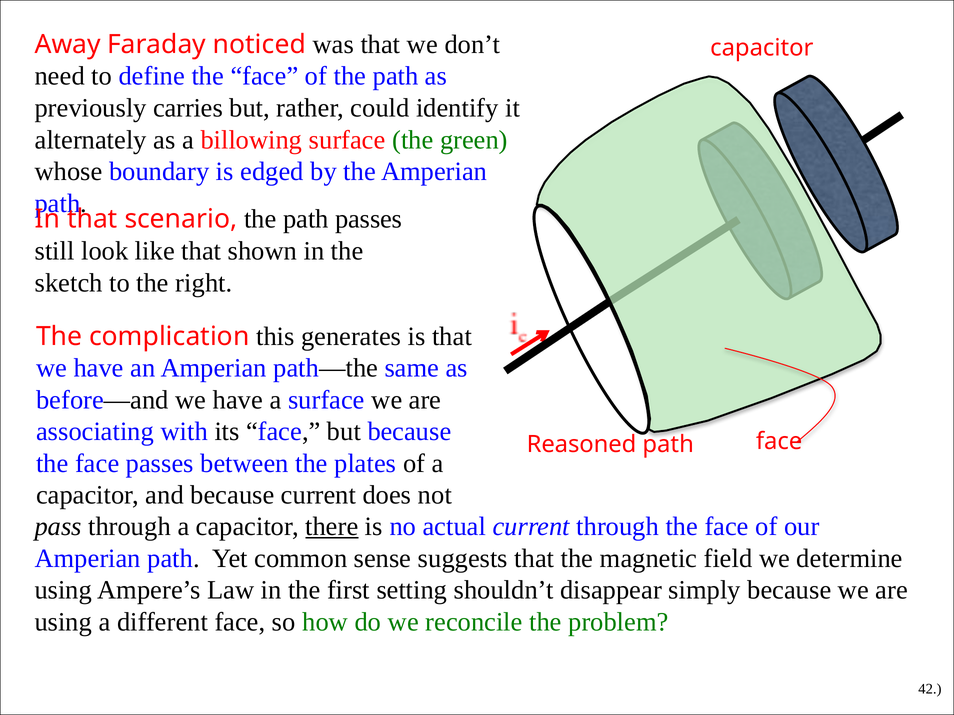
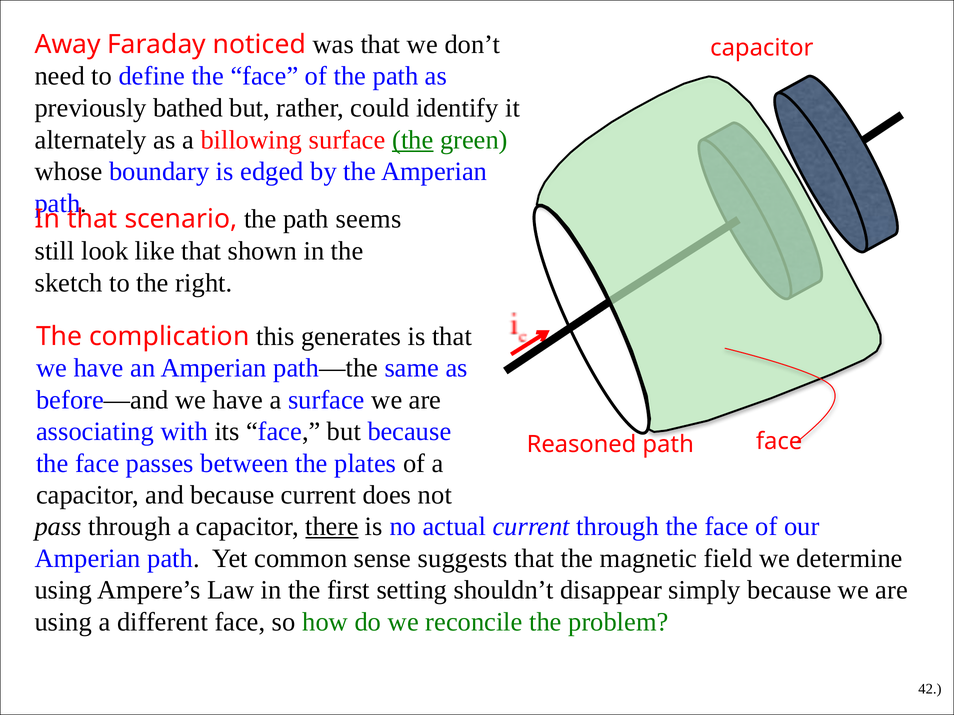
carries: carries -> bathed (188, 108)
the underline: none -> present (413, 140)
path passes: passes -> seems (368, 219)
